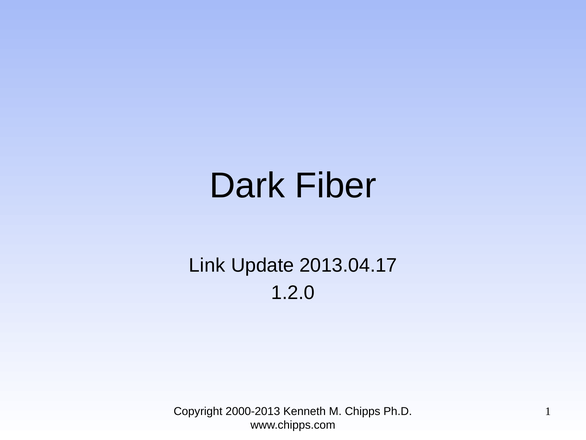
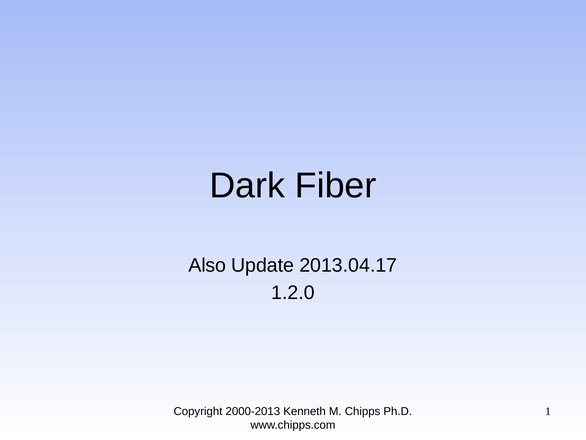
Link: Link -> Also (207, 265)
